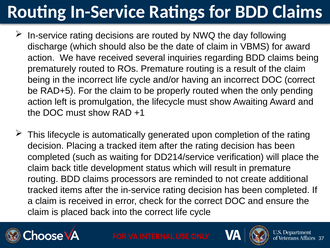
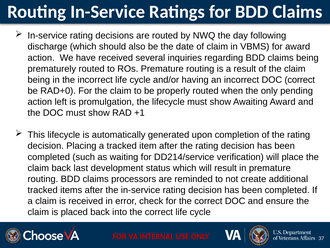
RAD+5: RAD+5 -> RAD+0 (58, 91)
title: title -> last (81, 168)
